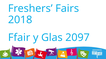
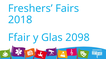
2097: 2097 -> 2098 (78, 38)
